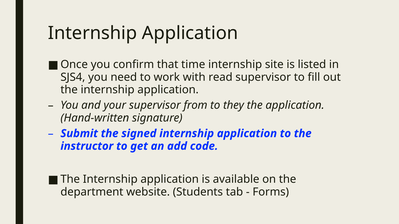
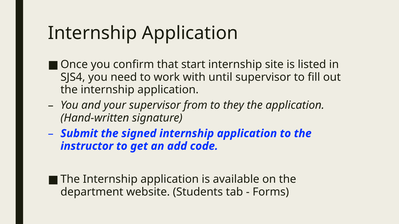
time: time -> start (193, 65)
read: read -> until (220, 77)
